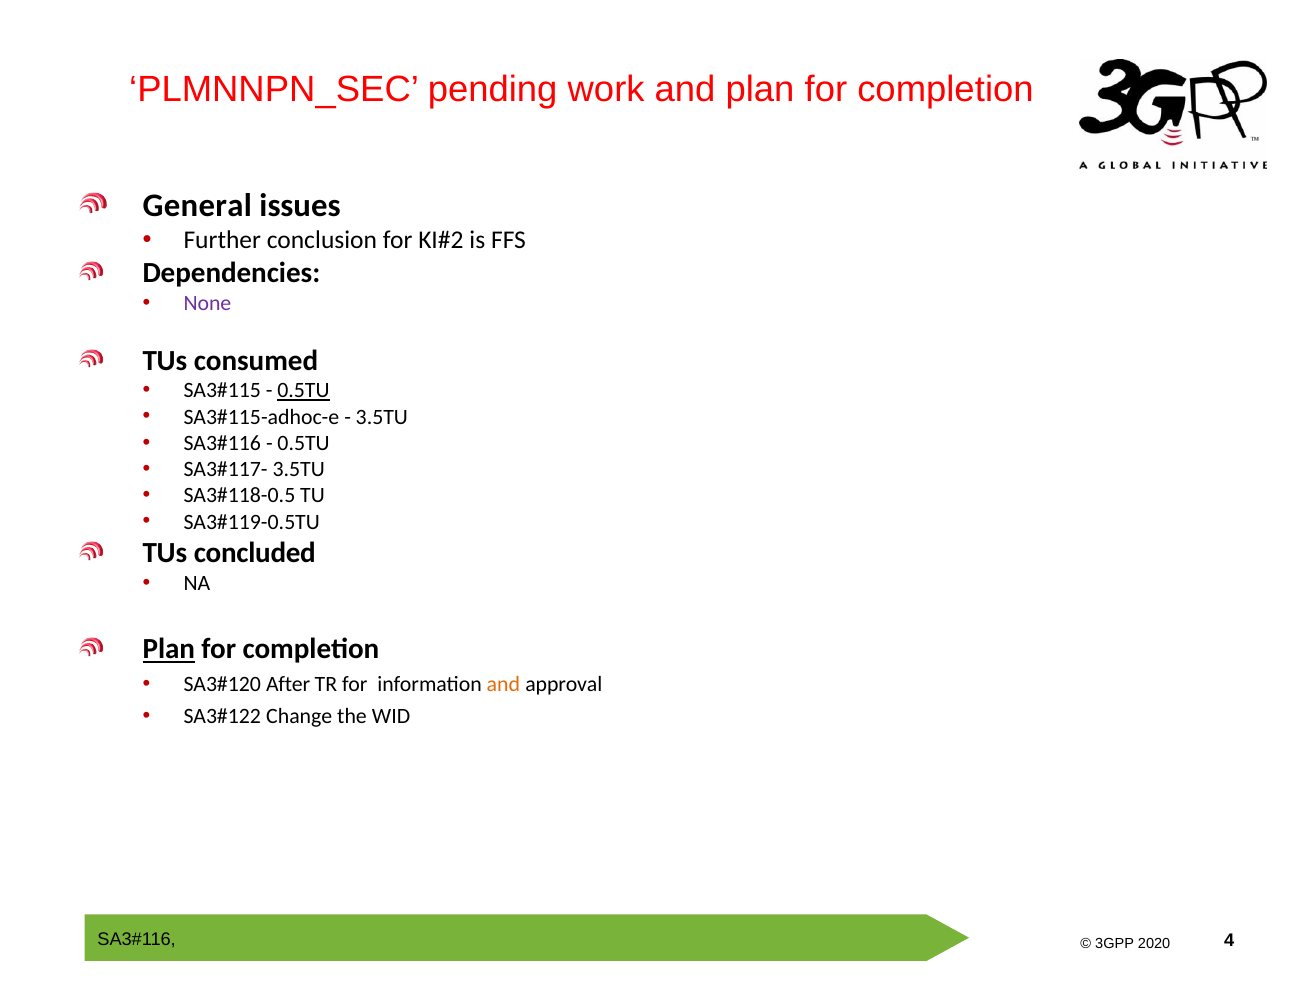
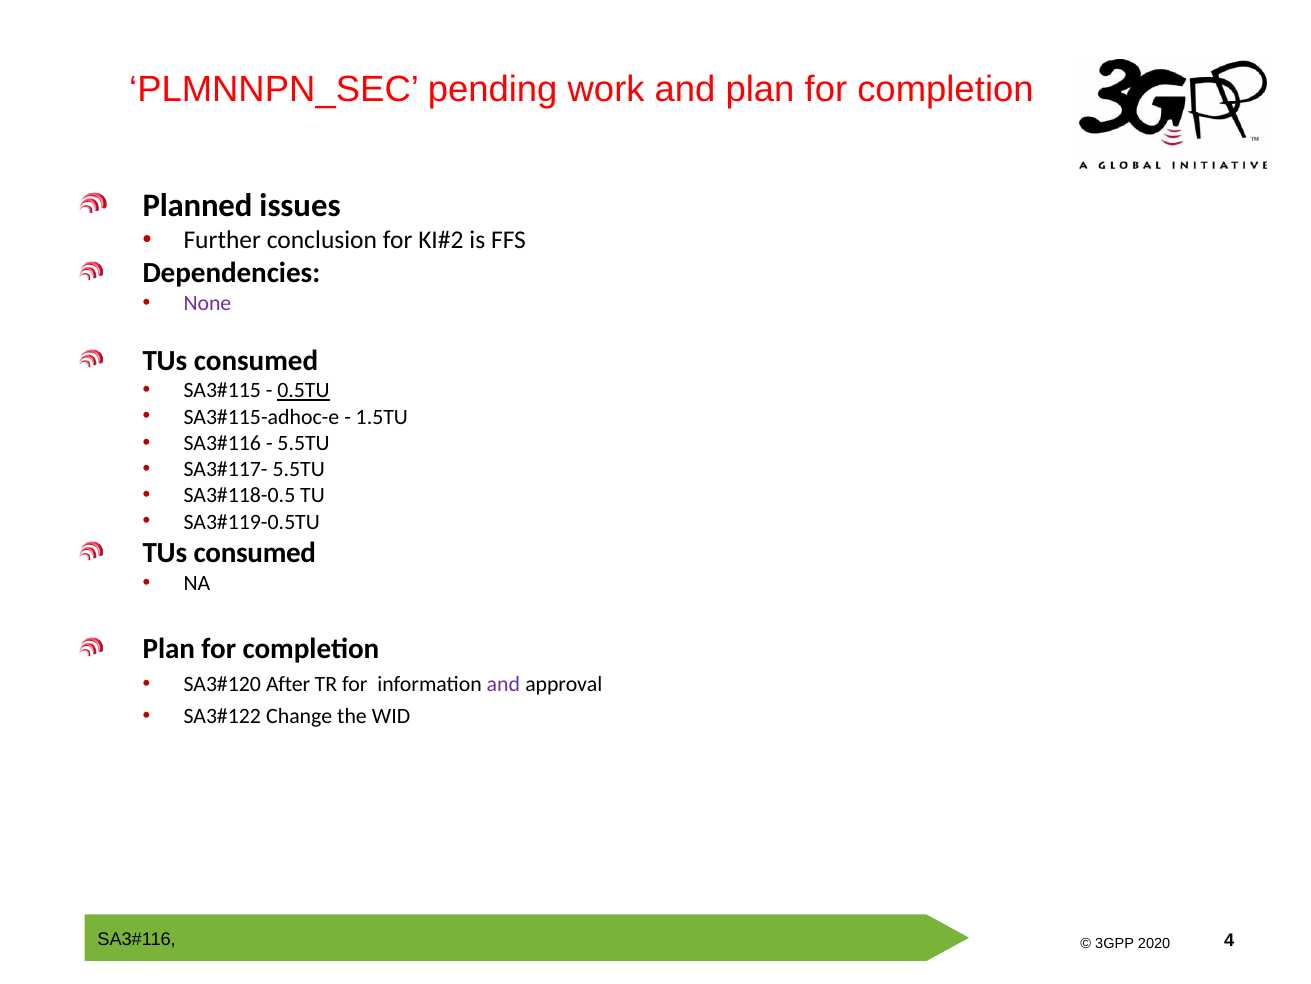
General: General -> Planned (197, 205)
3.5TU: 3.5TU -> 1.5TU (382, 417)
0.5TU: 0.5TU -> 5.5TU (304, 443)
3.5TU: 3.5TU -> 5.5TU (299, 469)
concluded: concluded -> consumed (255, 553)
Plan underline: present -> none (169, 649)
and colour: orange -> purple (503, 684)
